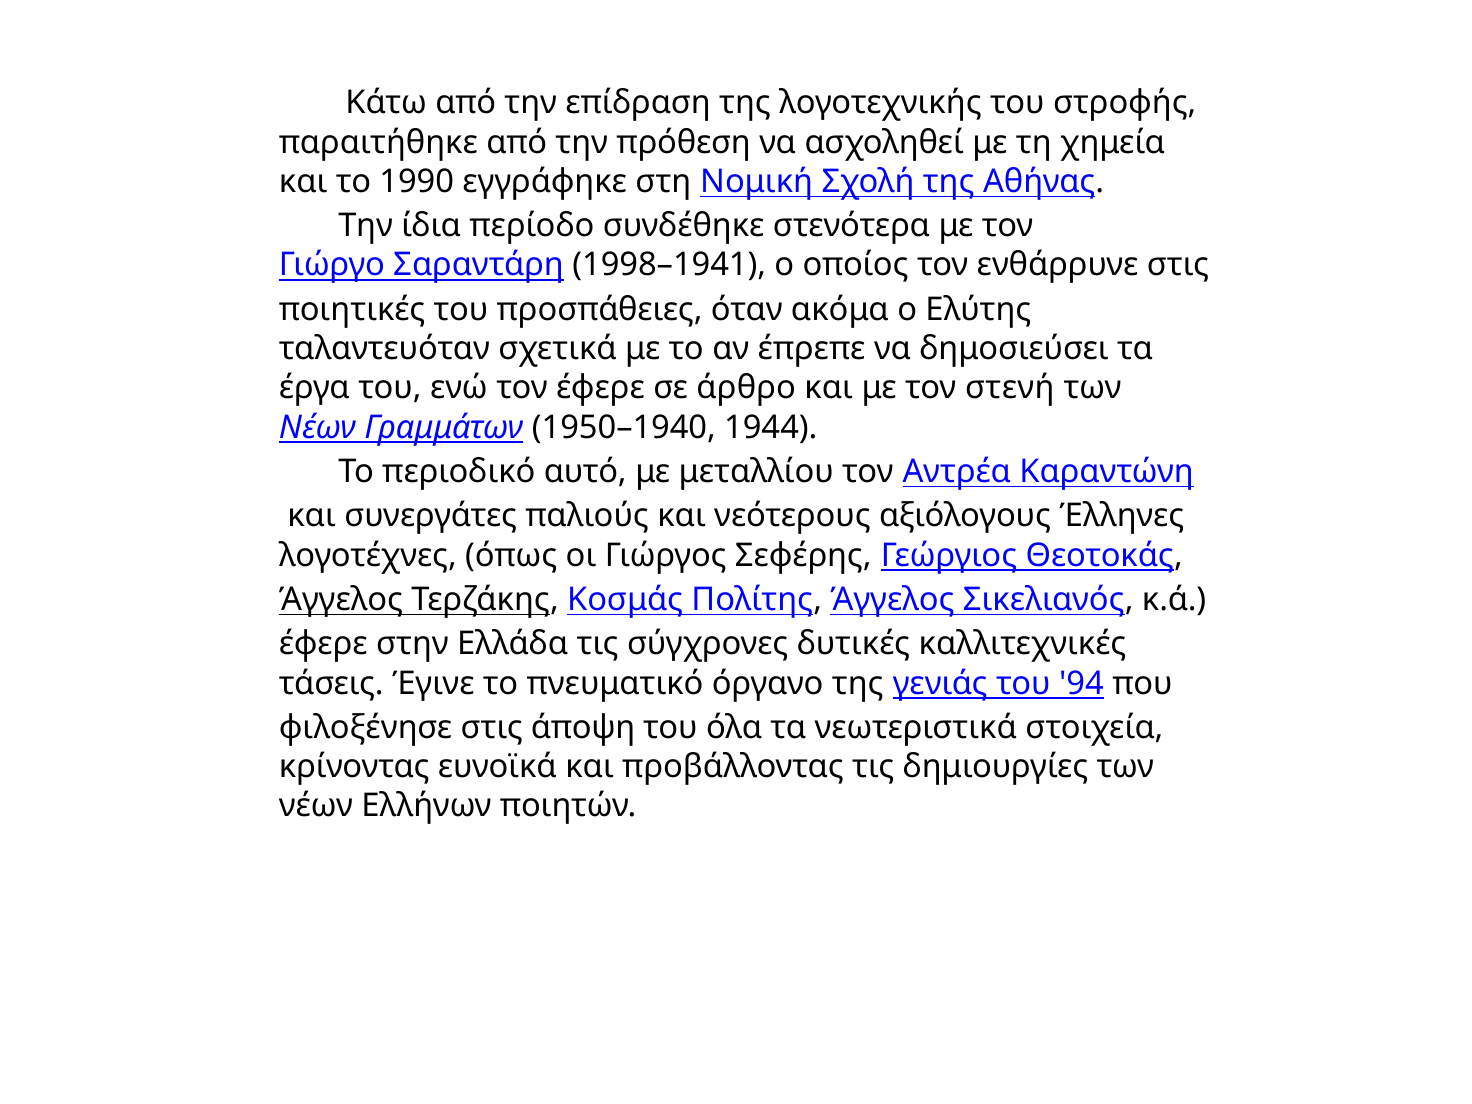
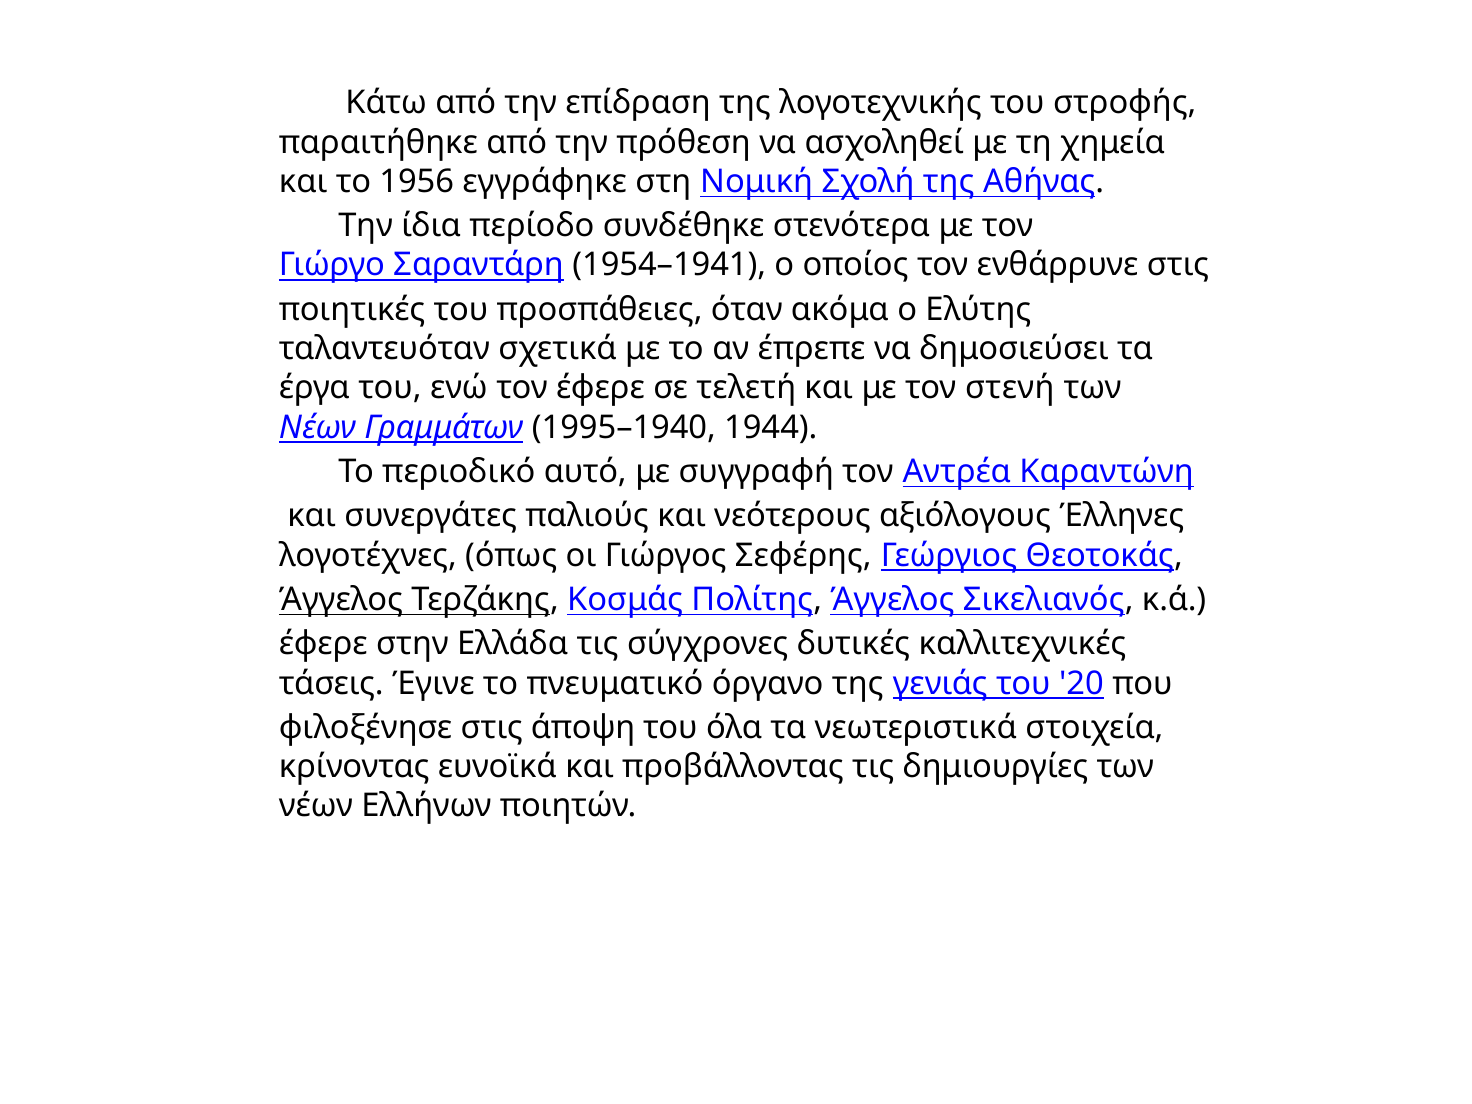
1990: 1990 -> 1956 (417, 182)
1998–1941: 1998–1941 -> 1954–1941 (669, 265)
άρθρο: άρθρο -> τελετή (746, 388)
1950–1940: 1950–1940 -> 1995–1940 (624, 427)
μεταλλίου: μεταλλίου -> συγγραφή (756, 472)
94: 94 -> 20 (1081, 683)
